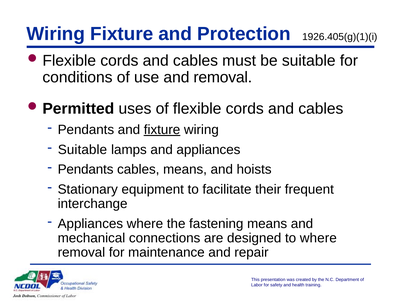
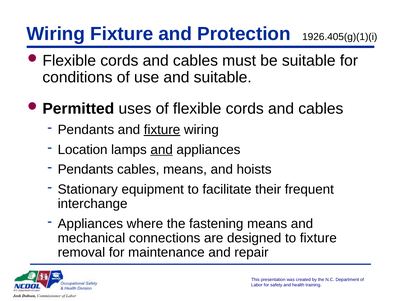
and removal: removal -> suitable (223, 77)
Suitable: Suitable -> Location (83, 149)
and underline: none -> present (162, 149)
to where: where -> fixture (318, 238)
